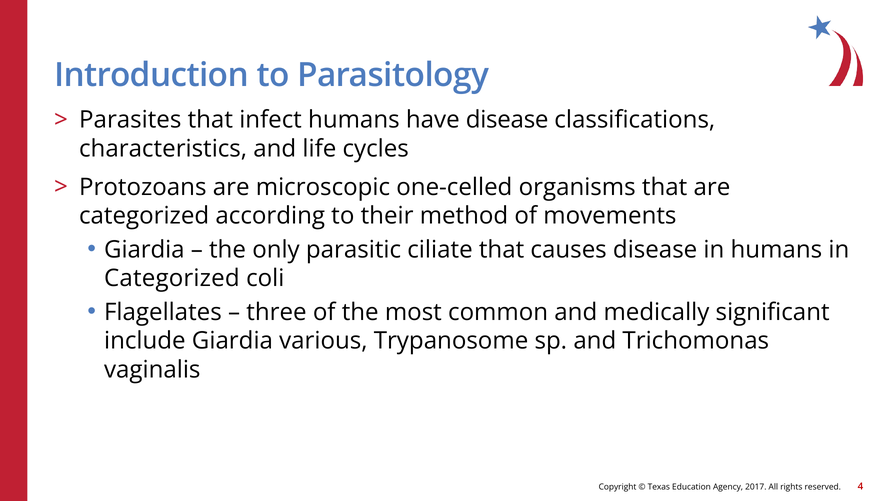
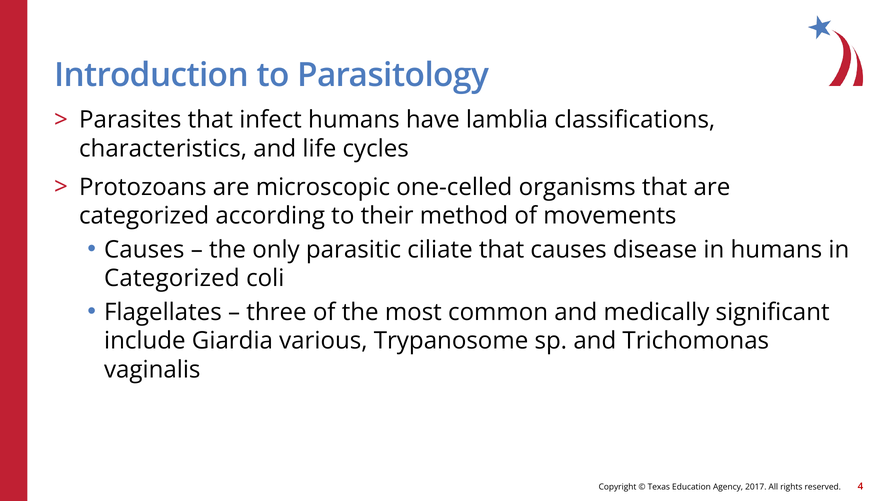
have disease: disease -> lamblia (507, 120)
Giardia: Giardia -> Causes (144, 249)
